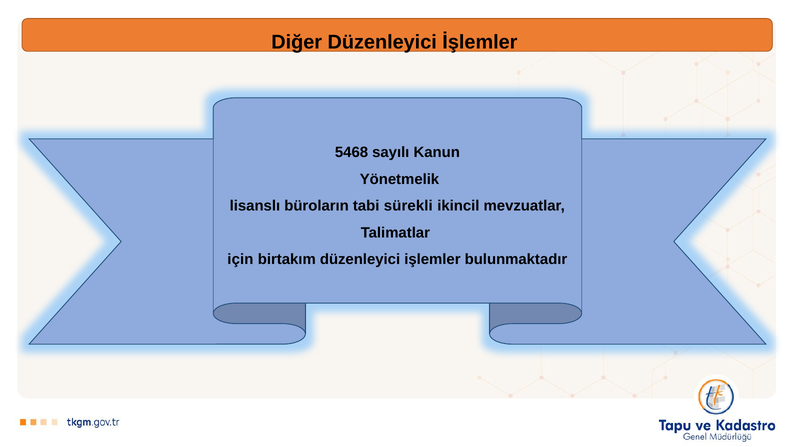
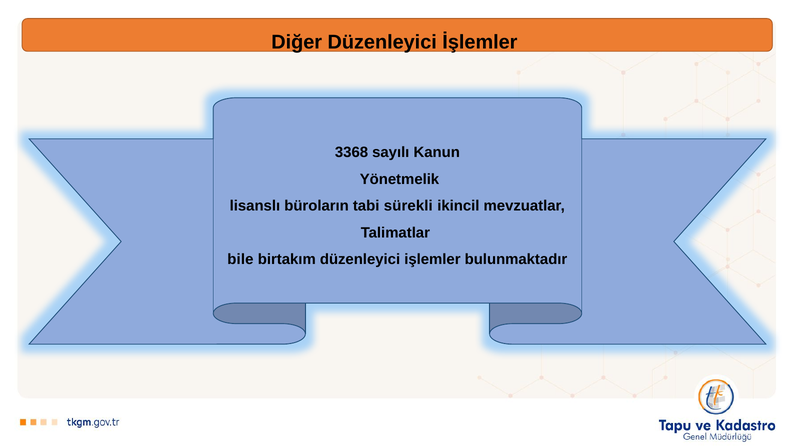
5468: 5468 -> 3368 (352, 152)
için: için -> bile (240, 260)
